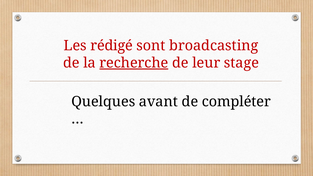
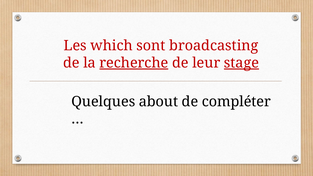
rédigé: rédigé -> which (112, 46)
stage underline: none -> present (241, 63)
avant: avant -> about (159, 102)
